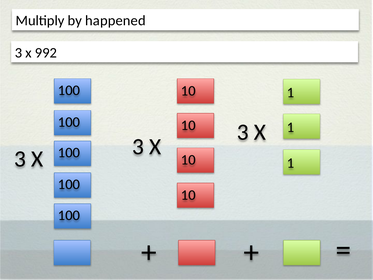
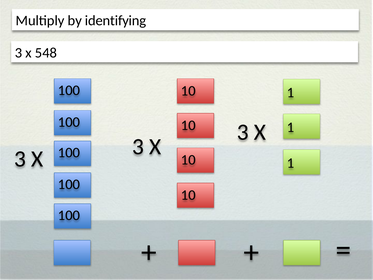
happened: happened -> identifying (116, 21)
992: 992 -> 548 (46, 53)
